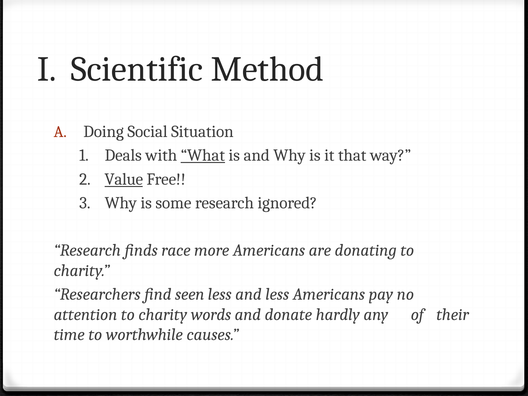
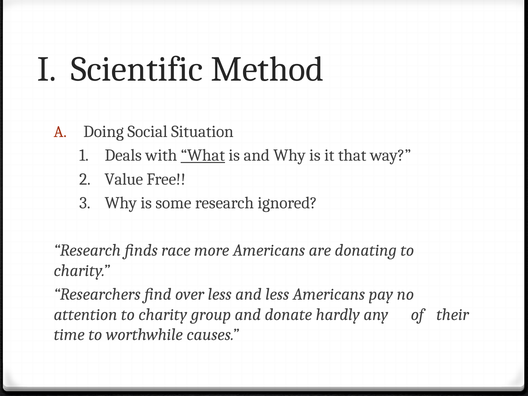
Value underline: present -> none (124, 179)
seen: seen -> over (190, 294)
words: words -> group (211, 315)
